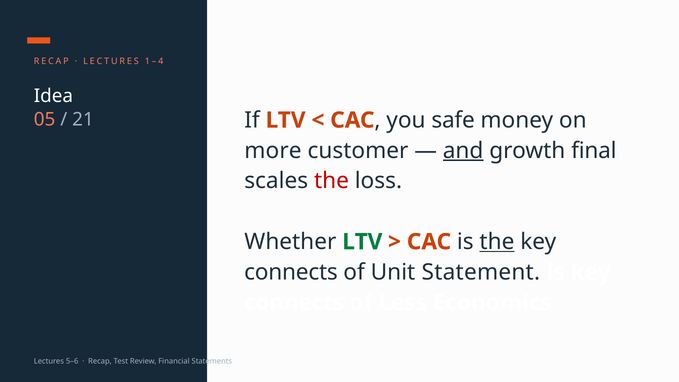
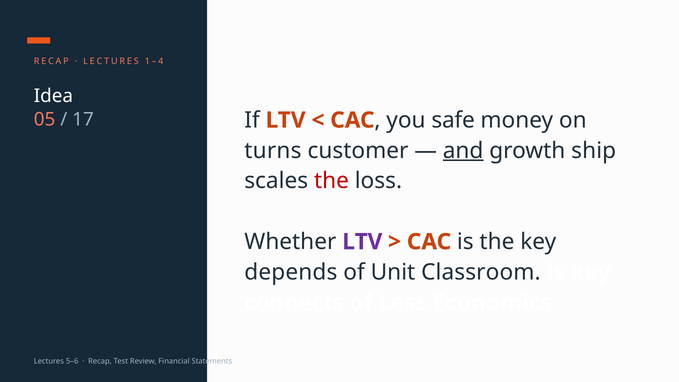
21: 21 -> 17 (83, 120)
more: more -> turns (273, 151)
final: final -> ship (594, 151)
LTV colour: green -> purple (362, 242)
the underline: present -> none (497, 242)
connects: connects -> depends (291, 272)
Statement: Statement -> Classroom (481, 272)
